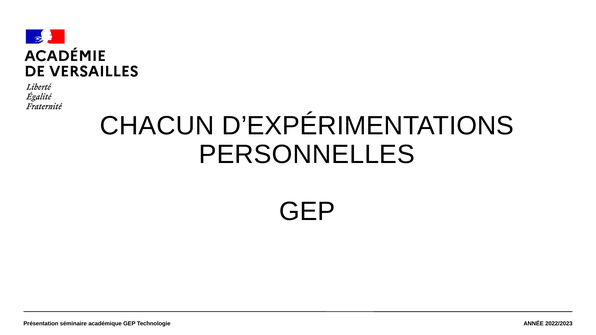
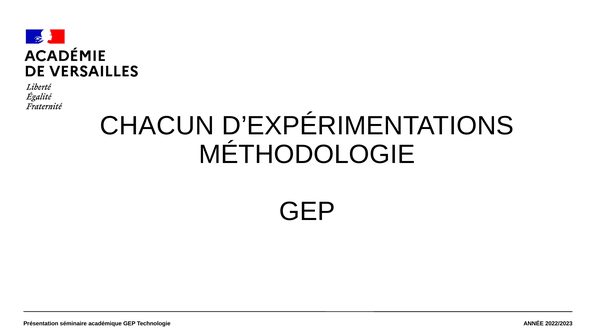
PERSONNELLES: PERSONNELLES -> MÉTHODOLOGIE (307, 155)
